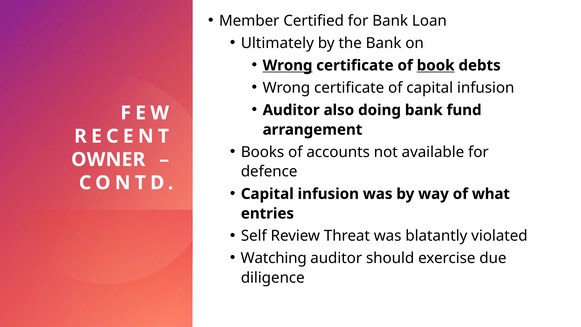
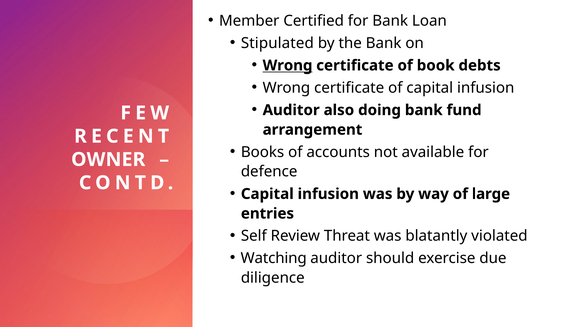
Ultimately: Ultimately -> Stipulated (277, 43)
book underline: present -> none (436, 65)
what: what -> large (491, 194)
